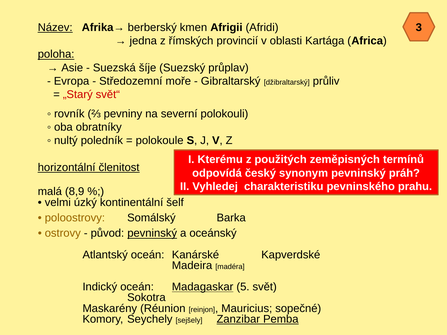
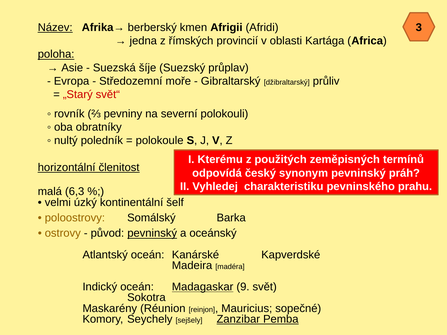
8,9: 8,9 -> 6,3 (75, 192)
5: 5 -> 9 (243, 287)
